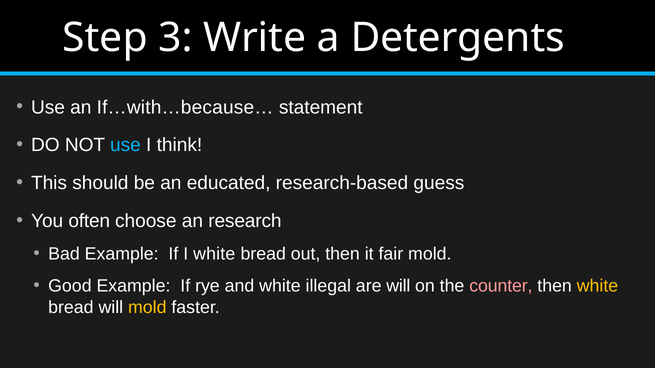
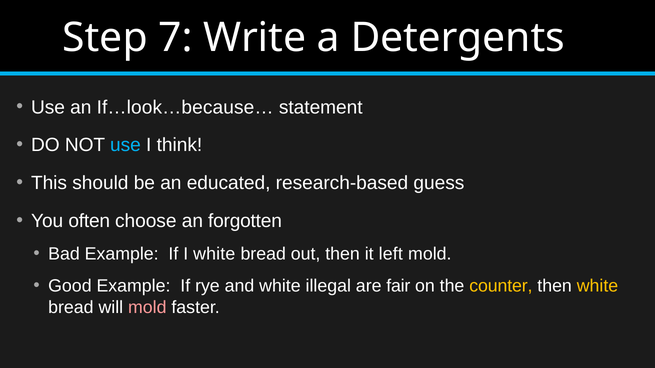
3: 3 -> 7 (176, 38)
If…with…because…: If…with…because… -> If…look…because… (185, 107)
research: research -> forgotten (245, 221)
fair: fair -> left (391, 254)
are will: will -> fair (398, 286)
counter colour: pink -> yellow (501, 286)
mold colour: yellow -> pink (147, 308)
